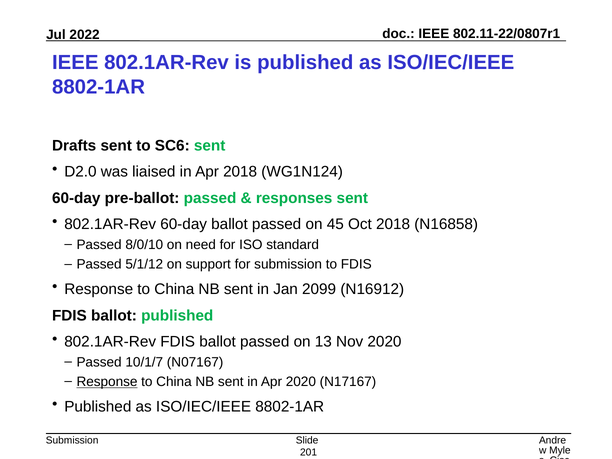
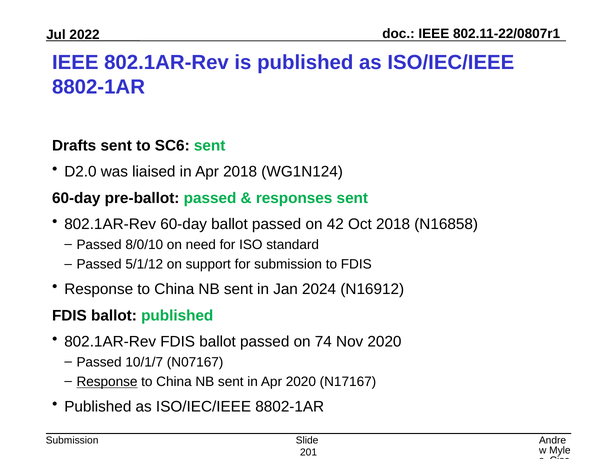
45: 45 -> 42 (335, 224)
2099: 2099 -> 2024 (319, 289)
13: 13 -> 74 (323, 341)
